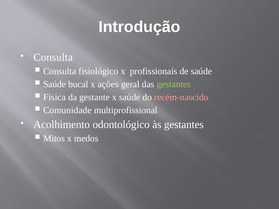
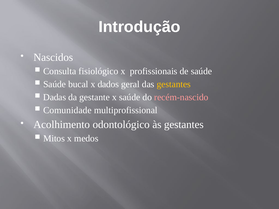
Consulta: Consulta -> Nascidos (53, 57)
ações: ações -> dados (108, 84)
gestantes colour: light green -> yellow (174, 84)
Física: Física -> Dadas (55, 97)
